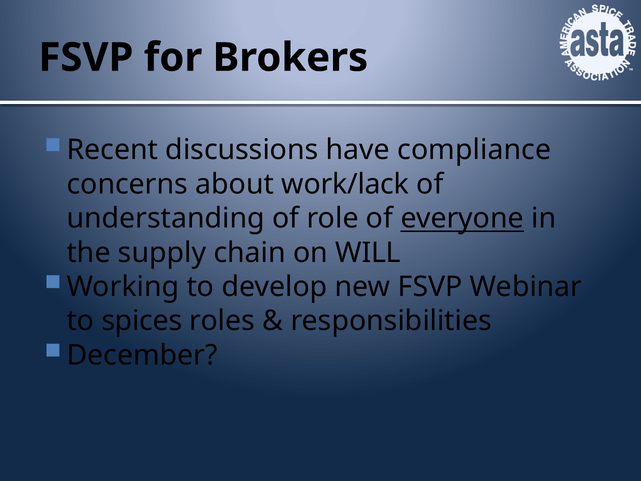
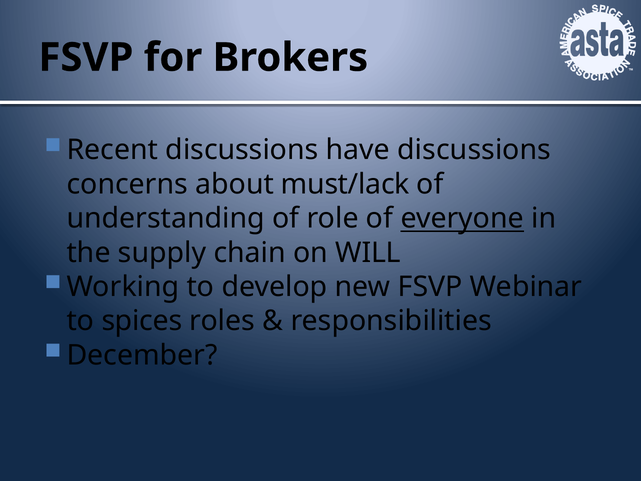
have compliance: compliance -> discussions (474, 150)
work/lack: work/lack -> must/lack (345, 184)
